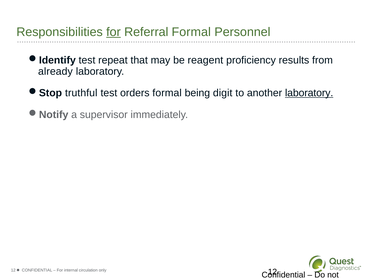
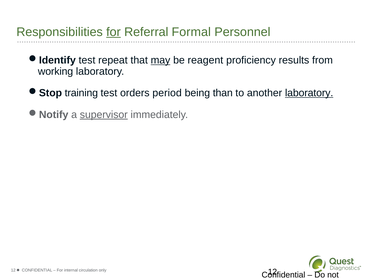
may underline: none -> present (161, 60)
already: already -> working (56, 71)
truthful: truthful -> training (81, 93)
orders formal: formal -> period (167, 93)
digit: digit -> than (223, 93)
supervisor underline: none -> present (104, 115)
